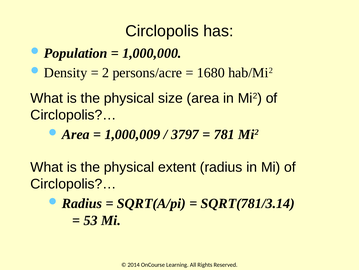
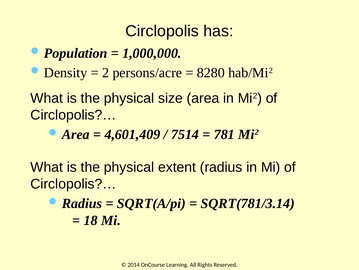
1680: 1680 -> 8280 (211, 73)
1,000,009: 1,000,009 -> 4,601,409 (132, 134)
3797: 3797 -> 7514 (185, 134)
53: 53 -> 18 (91, 220)
